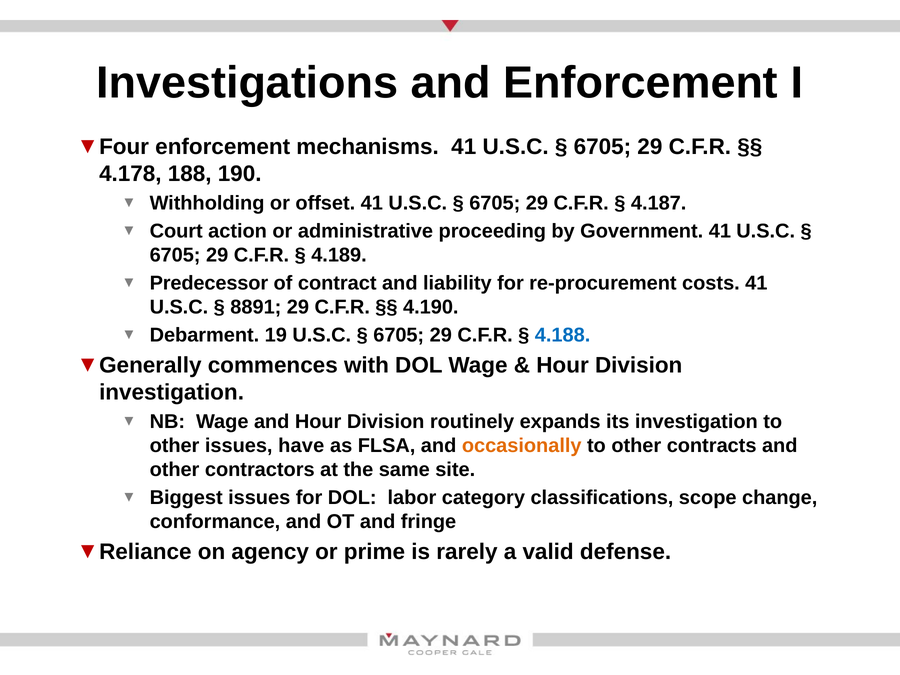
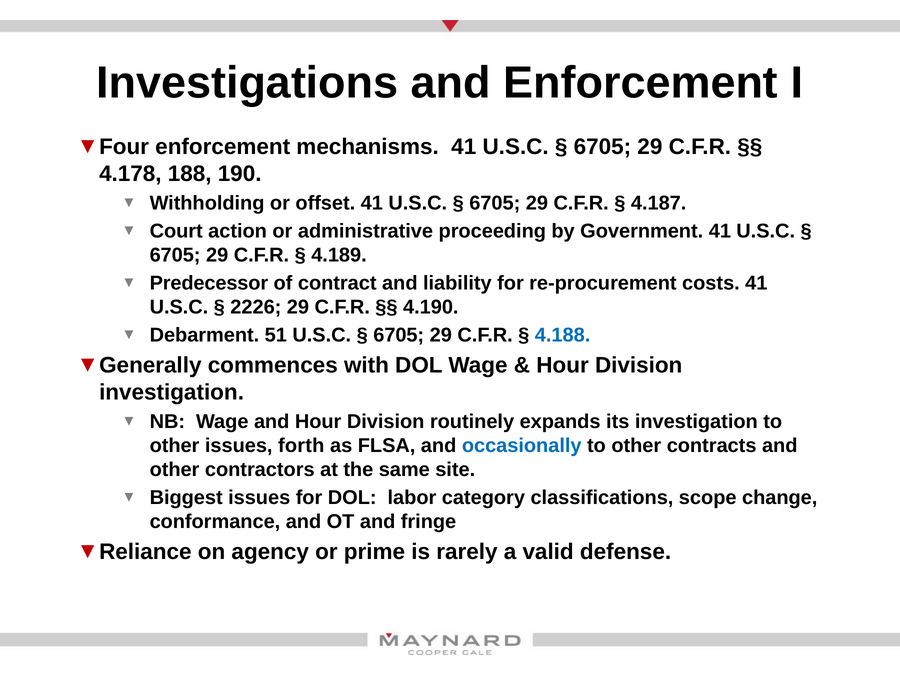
8891: 8891 -> 2226 (256, 307)
19: 19 -> 51 (276, 335)
have: have -> forth (301, 446)
occasionally colour: orange -> blue (522, 446)
